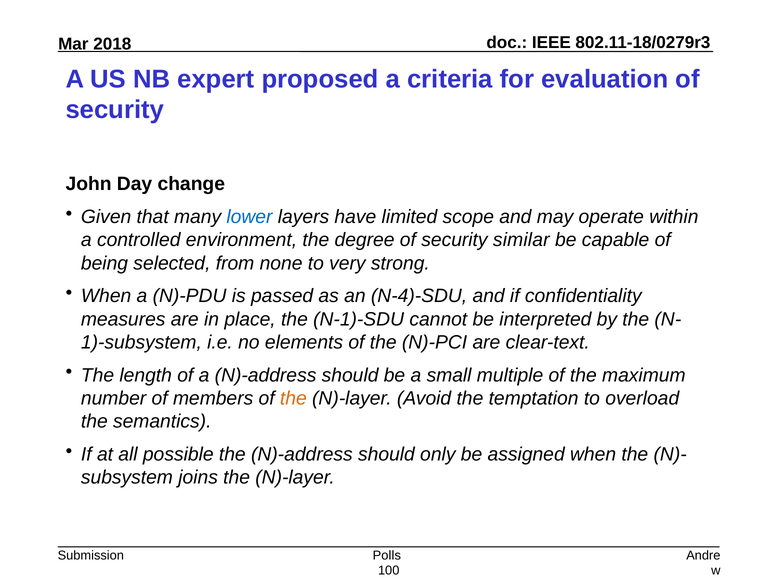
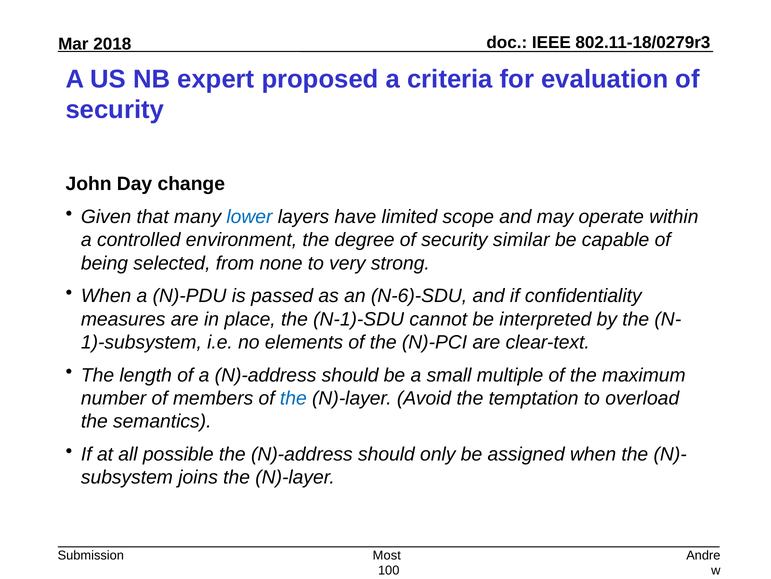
N-4)-SDU: N-4)-SDU -> N-6)-SDU (419, 296)
the colour: orange -> blue (293, 398)
Polls: Polls -> Most (387, 555)
